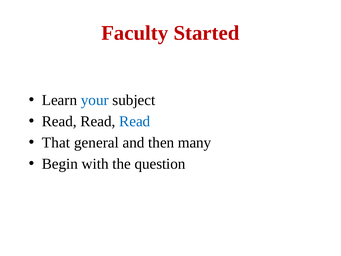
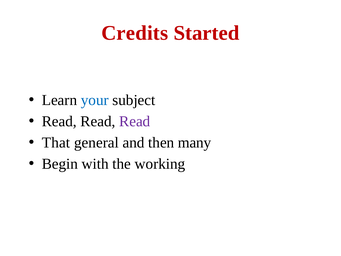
Faculty: Faculty -> Credits (135, 33)
Read colour: blue -> purple (135, 121)
question: question -> working (160, 164)
